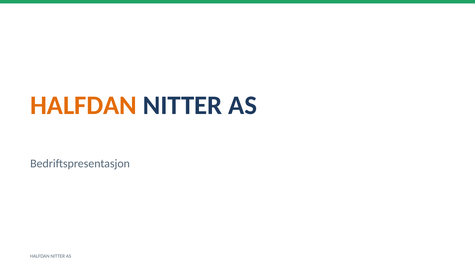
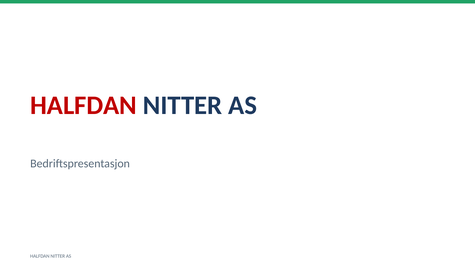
HALFDAN colour: orange -> red (84, 105)
